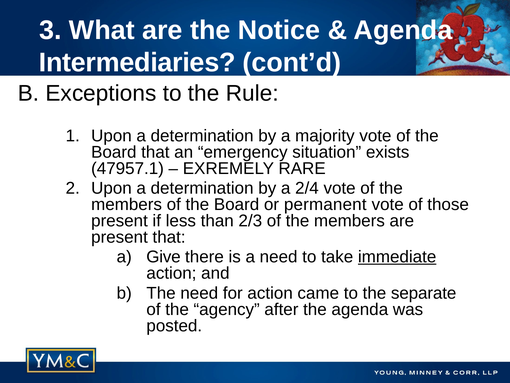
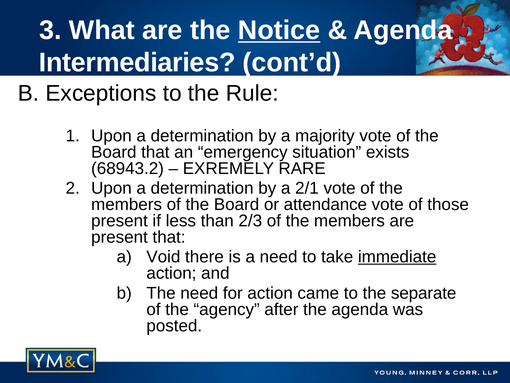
Notice underline: none -> present (279, 30)
47957.1: 47957.1 -> 68943.2 (128, 168)
2/4: 2/4 -> 2/1 (307, 188)
permanent: permanent -> attendance (325, 204)
Give: Give -> Void (163, 257)
